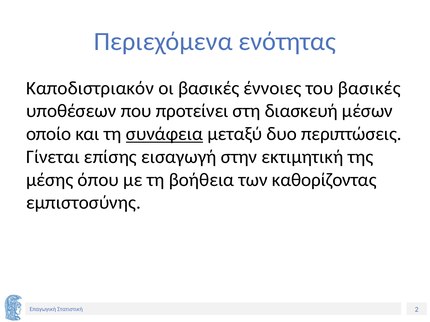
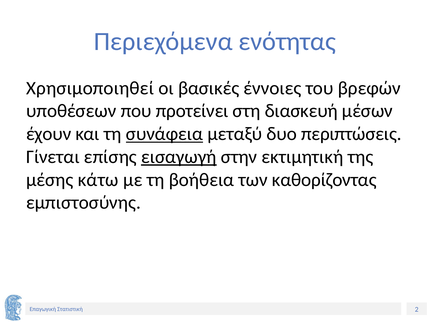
Καποδιστριακόν: Καποδιστριακόν -> Χρησιμοποιηθεί (90, 88)
του βασικές: βασικές -> βρεφών (369, 88)
οποίο: οποίο -> έχουν (49, 134)
εισαγωγή underline: none -> present (179, 157)
όπου: όπου -> κάτω (98, 180)
